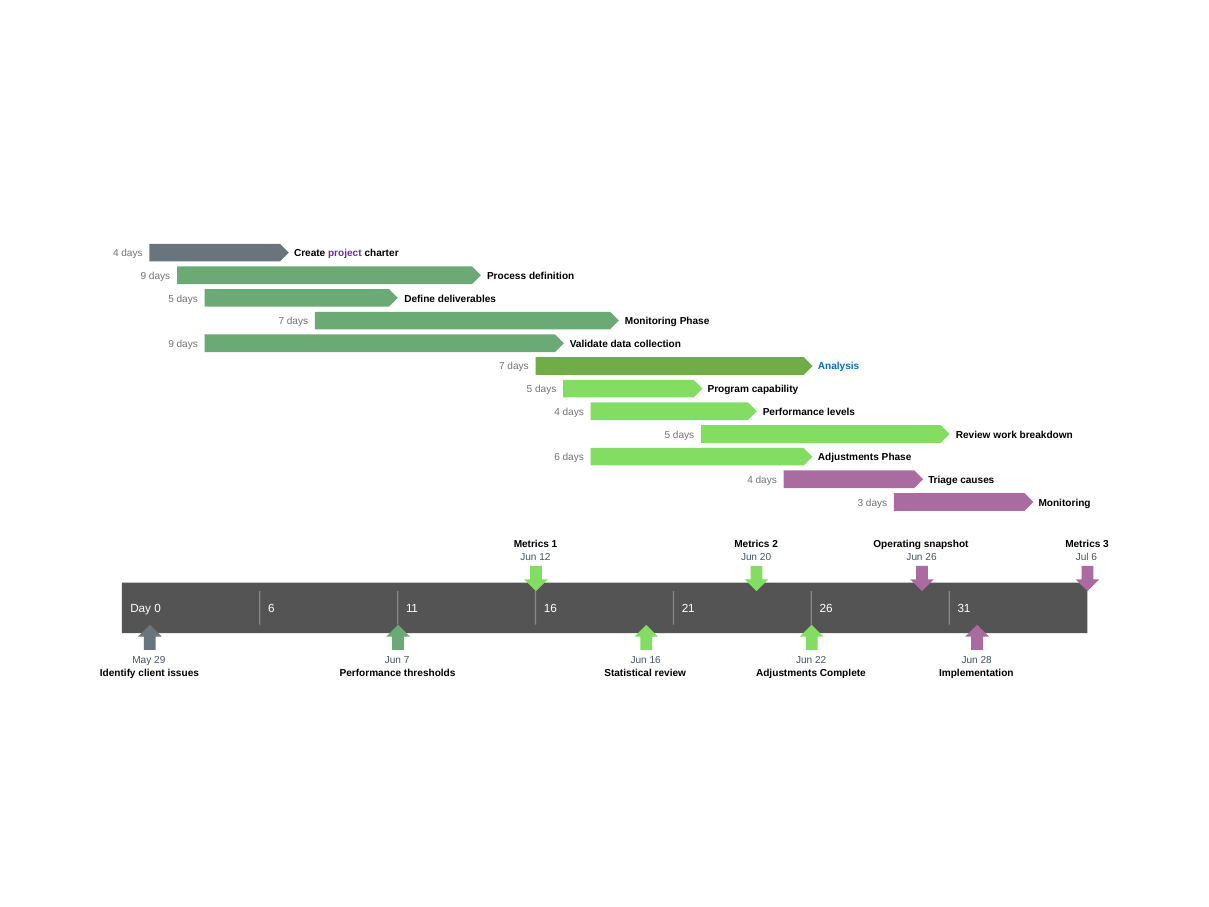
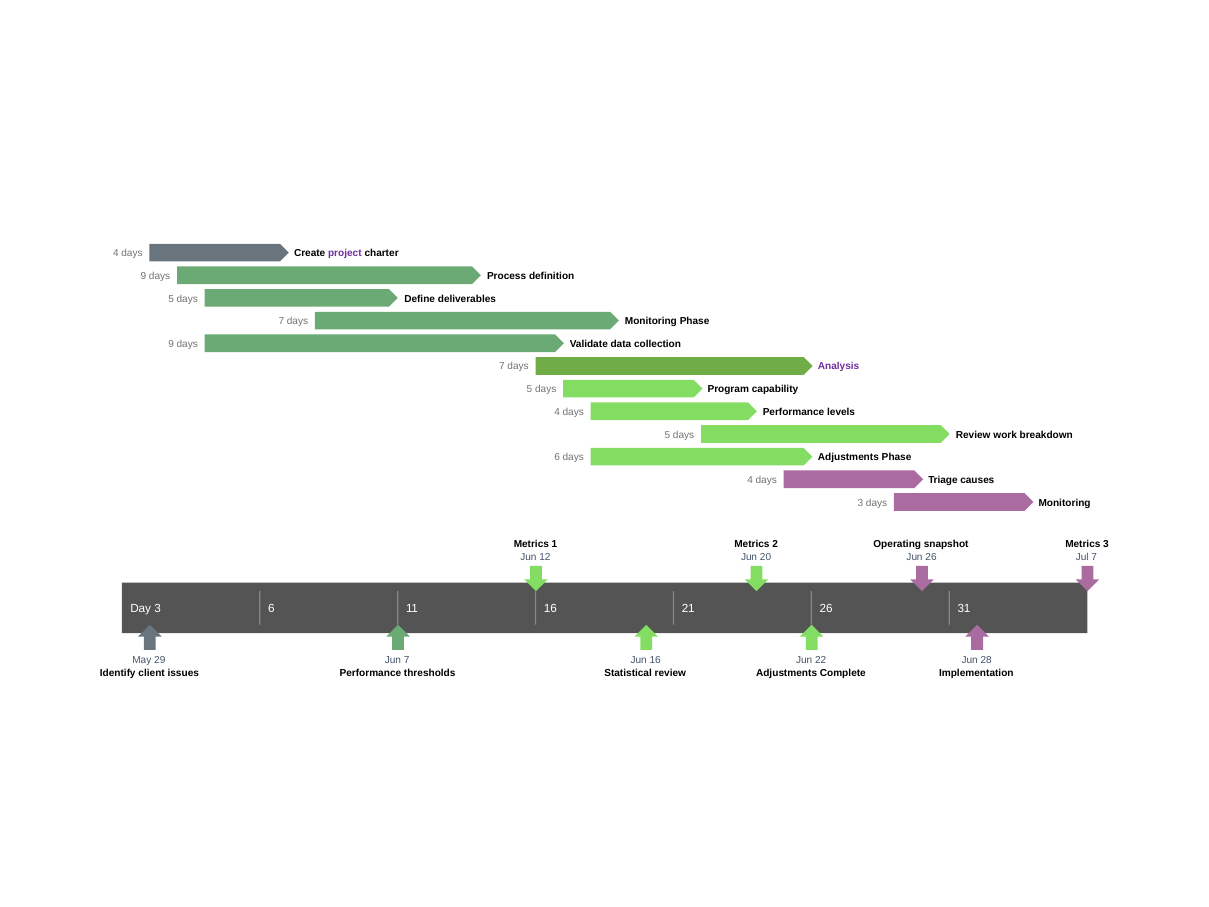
Analysis colour: blue -> purple (839, 367)
Jul 6: 6 -> 7 (1094, 557)
Day 0: 0 -> 3 (158, 609)
